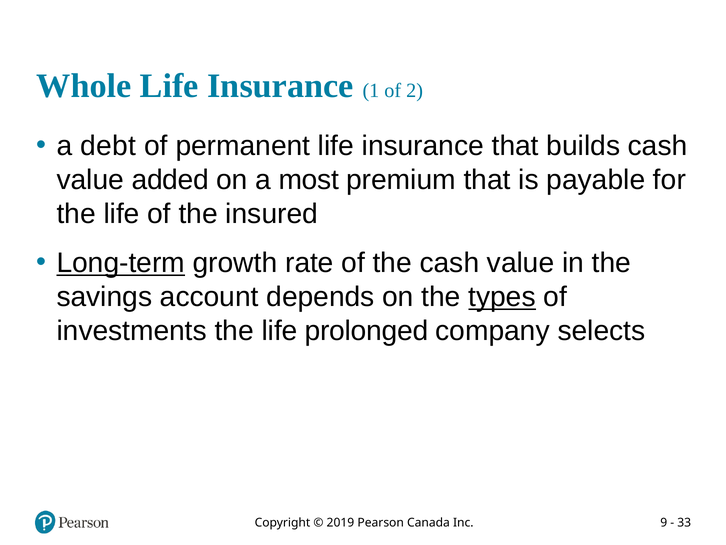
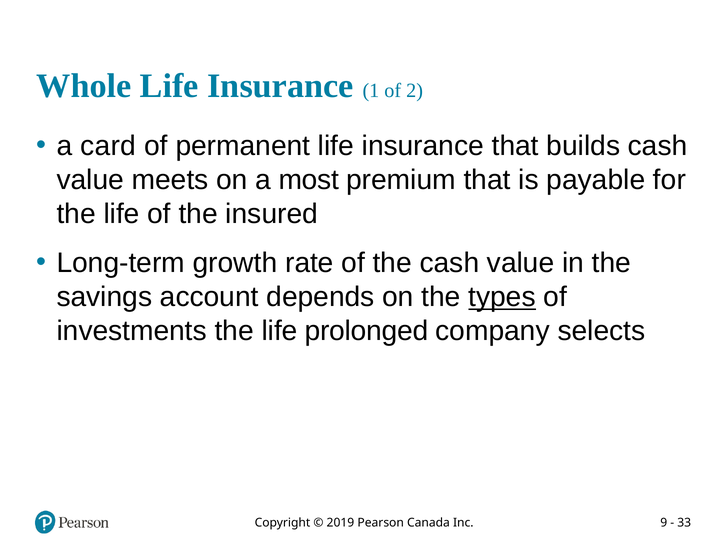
debt: debt -> card (108, 146)
added: added -> meets (170, 180)
Long-term underline: present -> none (121, 263)
